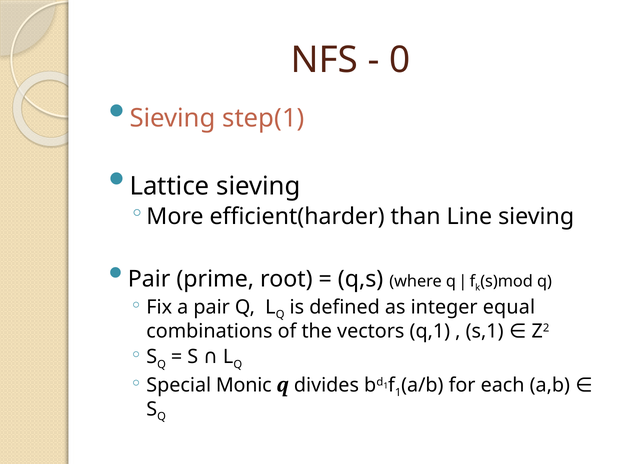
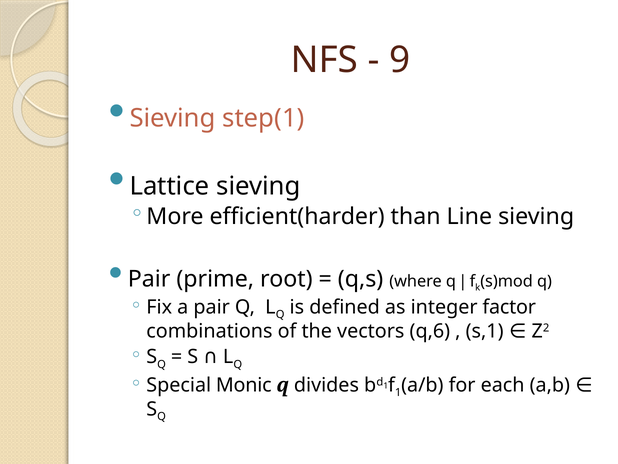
0: 0 -> 9 (400, 60)
equal: equal -> factor (509, 307)
q,1: q,1 -> q,6 (430, 331)
